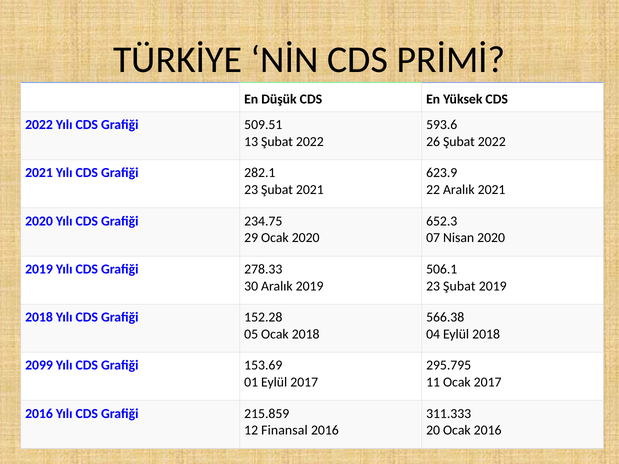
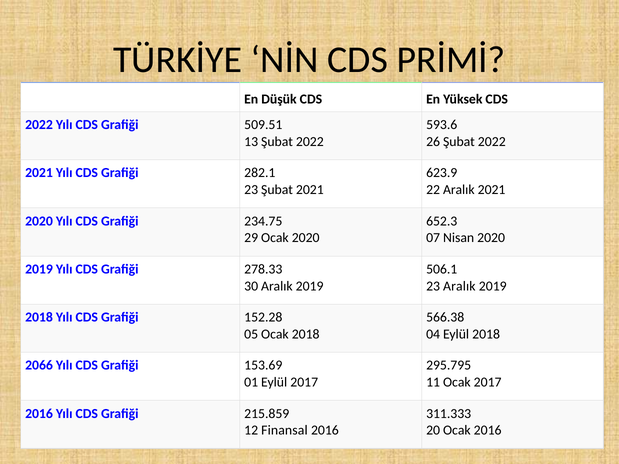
Şubat: Şubat -> Aralık (459, 286)
2099: 2099 -> 2066 (39, 366)
